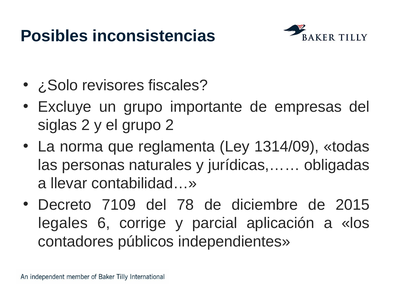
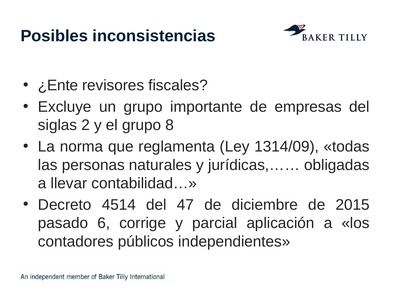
¿Solo: ¿Solo -> ¿Ente (58, 86)
grupo 2: 2 -> 8 (170, 125)
7109: 7109 -> 4514 (119, 205)
78: 78 -> 47 (185, 205)
legales: legales -> pasado (63, 223)
